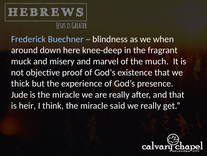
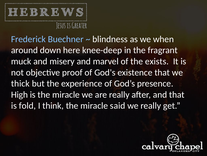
much: much -> exists (157, 61)
Jude: Jude -> High (19, 94)
heir: heir -> fold (27, 105)
